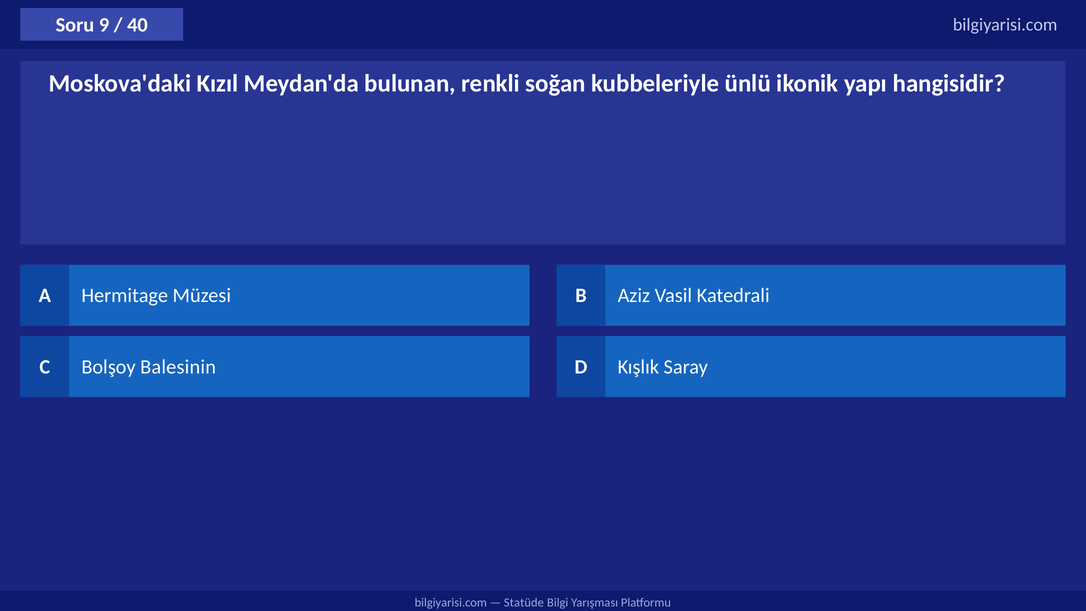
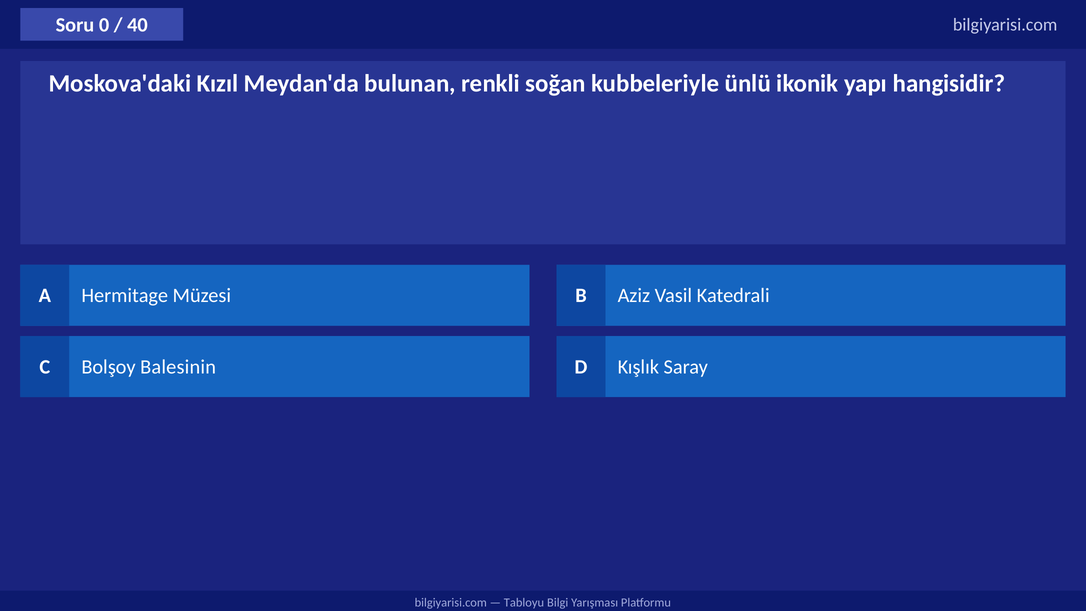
9: 9 -> 0 (104, 25)
Statüde: Statüde -> Tabloyu (524, 602)
